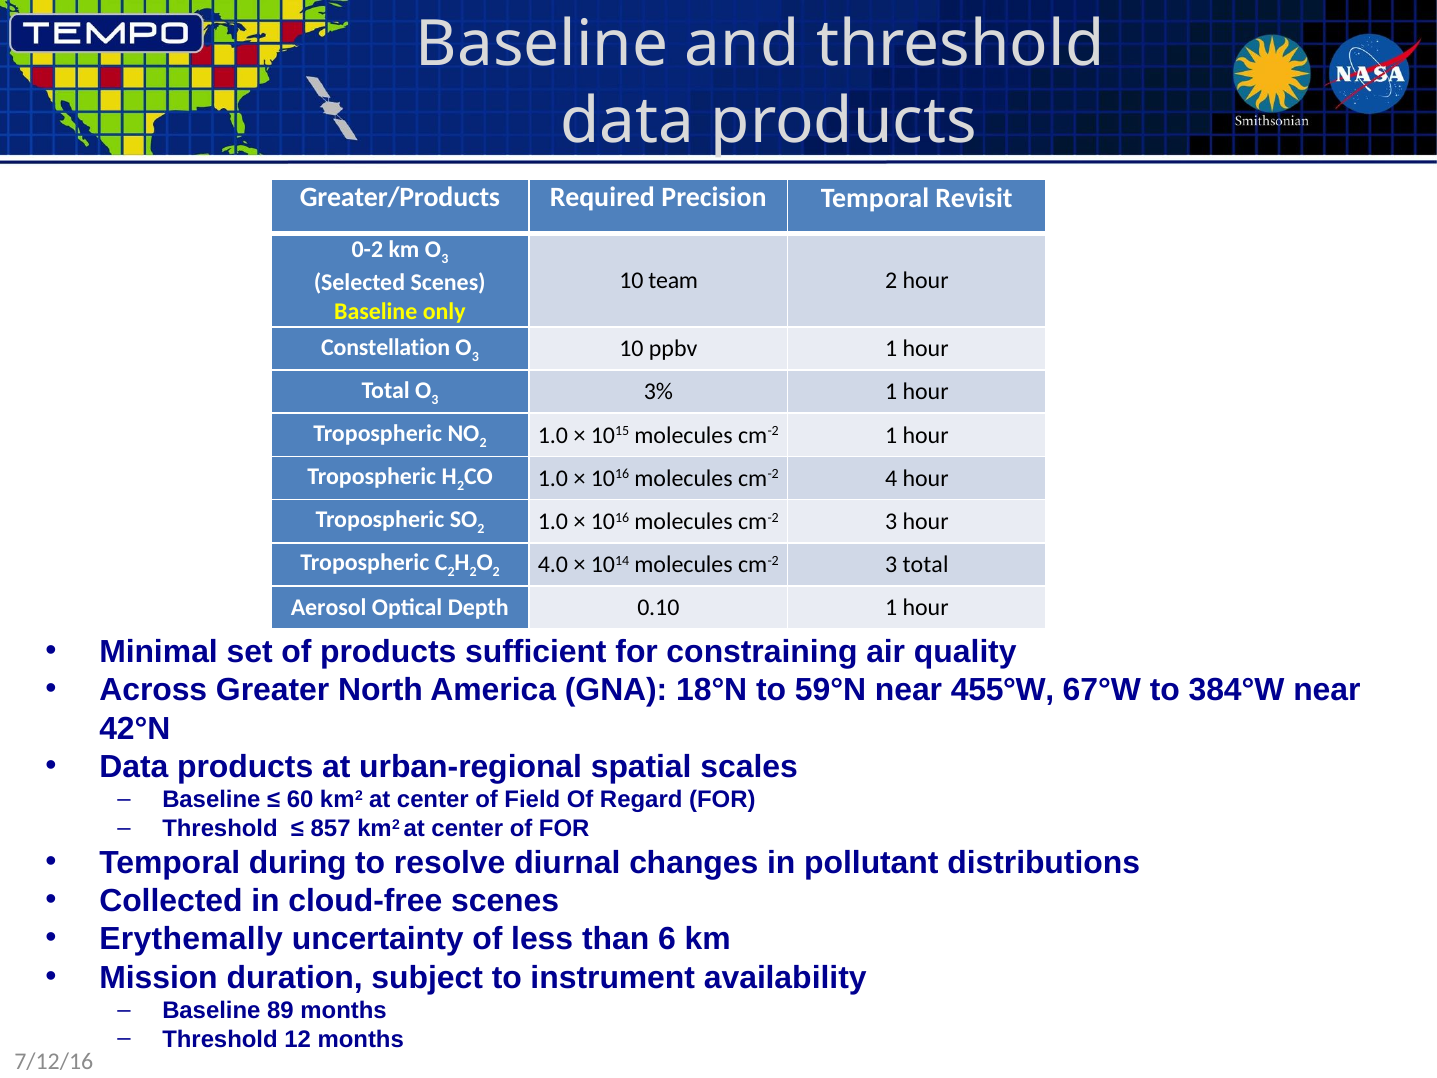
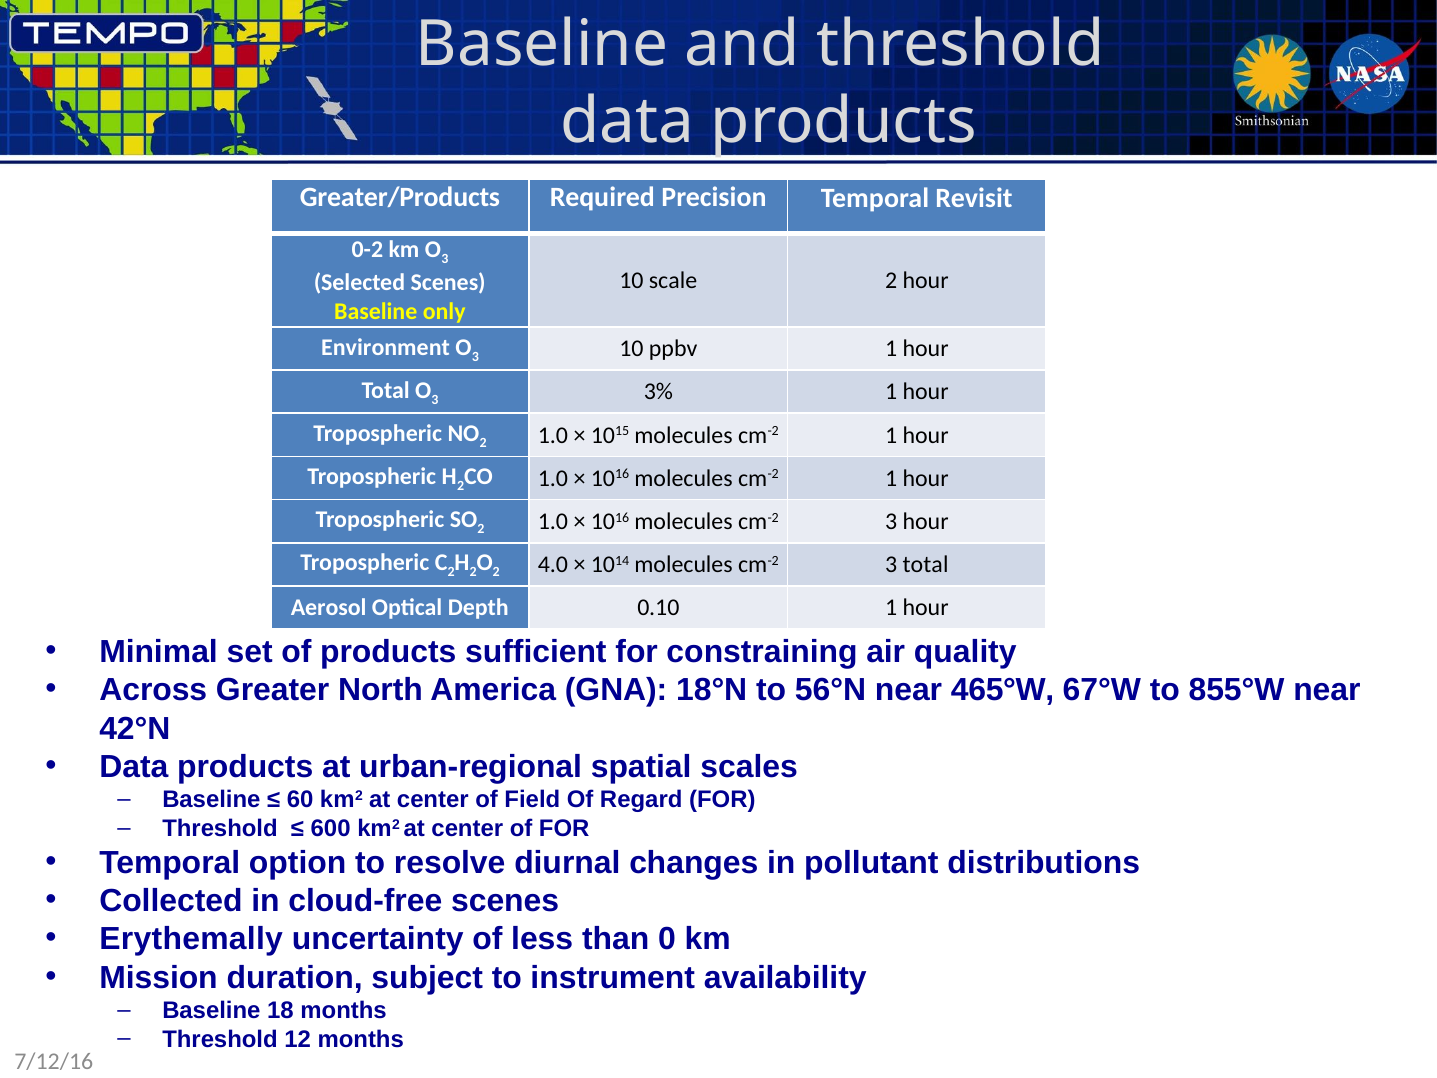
team: team -> scale (673, 280)
Constellation: Constellation -> Environment (386, 347)
1016 molecules cm-2 4: 4 -> 1 (891, 478)
59°N: 59°N -> 56°N (831, 690)
455°W: 455°W -> 465°W (1003, 690)
384°W: 384°W -> 855°W (1237, 690)
857: 857 -> 600 (331, 828)
during: during -> option (298, 862)
6: 6 -> 0 (667, 939)
89: 89 -> 18 (280, 1010)
